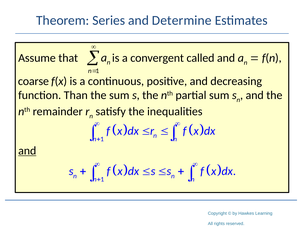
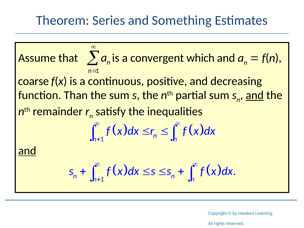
Determine: Determine -> Something (182, 20)
called: called -> which (201, 58)
and underline: none -> present (255, 95)
